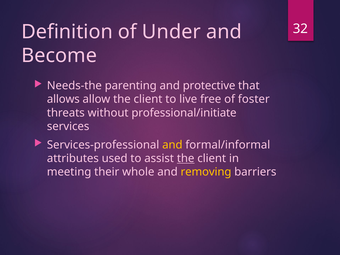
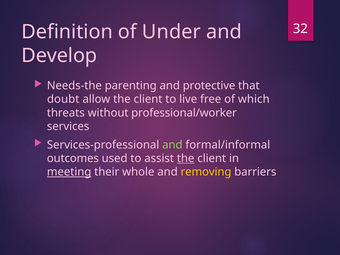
Become: Become -> Develop (59, 56)
allows: allows -> doubt (63, 99)
foster: foster -> which (254, 99)
professional/initiate: professional/initiate -> professional/worker (184, 113)
and colour: yellow -> light green (172, 145)
attributes: attributes -> outcomes (73, 158)
meeting underline: none -> present (69, 172)
